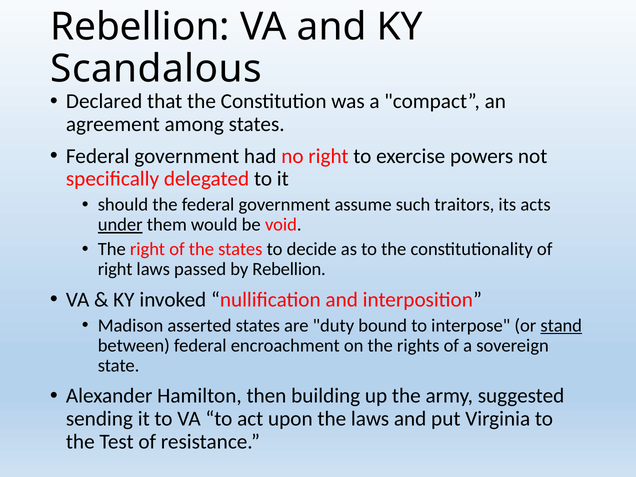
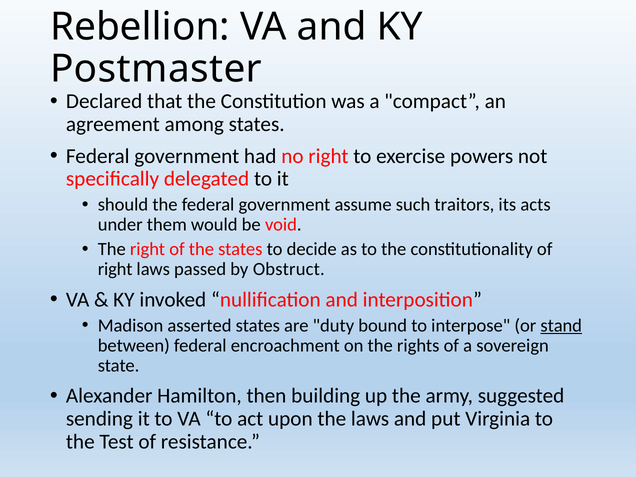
Scandalous: Scandalous -> Postmaster (156, 69)
under underline: present -> none (120, 225)
by Rebellion: Rebellion -> Obstruct (289, 269)
